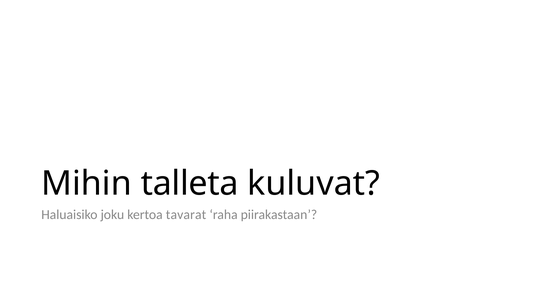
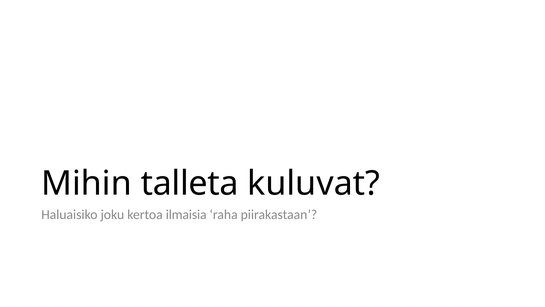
tavarat: tavarat -> ilmaisia (186, 214)
